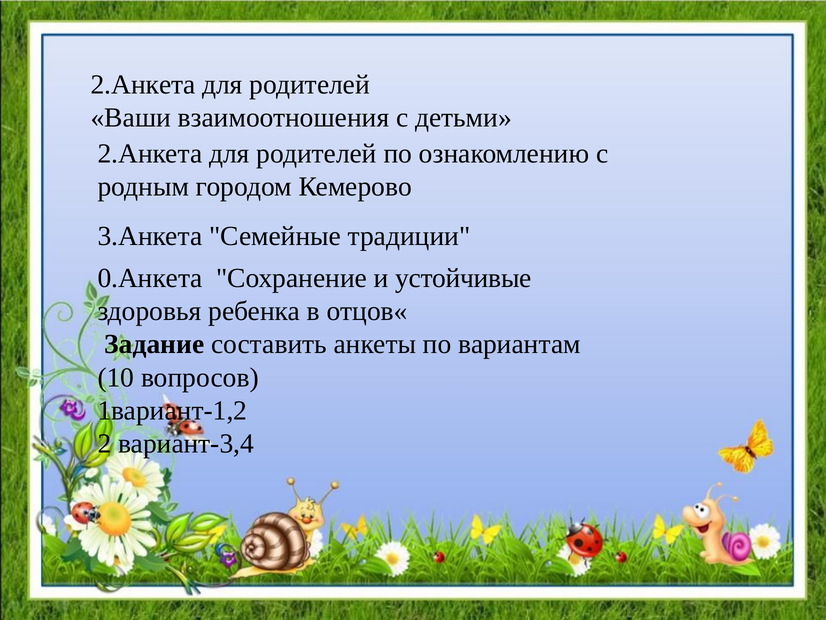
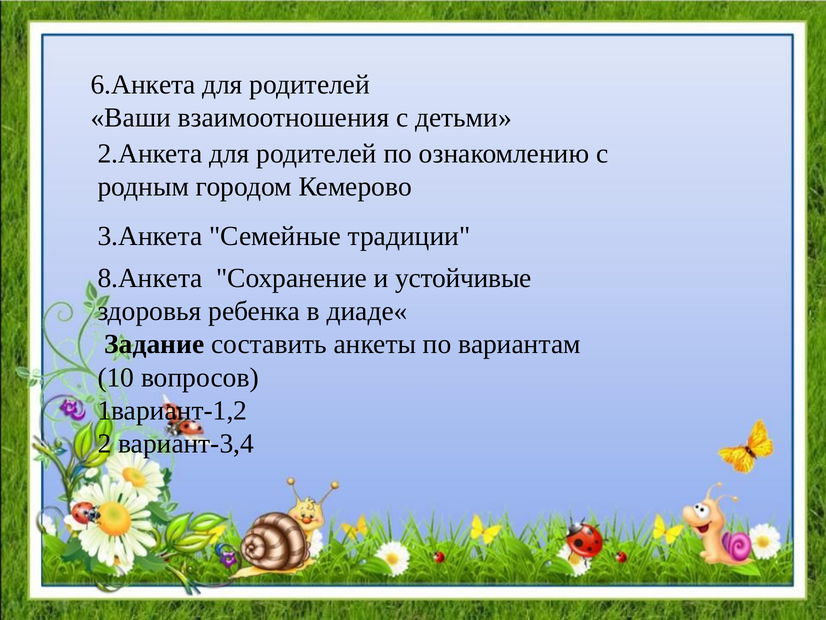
2.Анкета: 2.Анкета -> 6.Анкета (143, 84)
0.Анкета: 0.Анкета -> 8.Анкета (150, 278)
отцов«: отцов« -> диаде« (367, 311)
